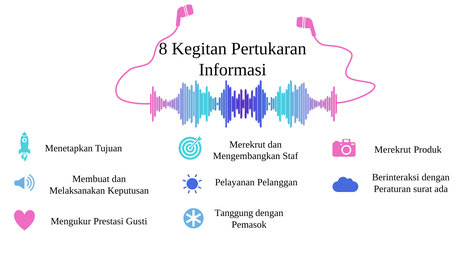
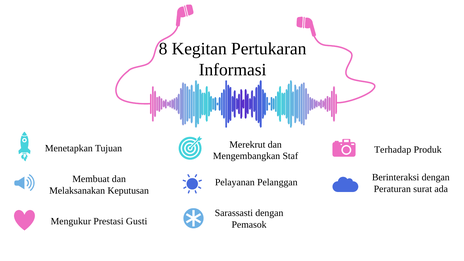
Merekrut: Merekrut -> Terhadap (393, 150)
Tanggung: Tanggung -> Sarassasti (234, 213)
